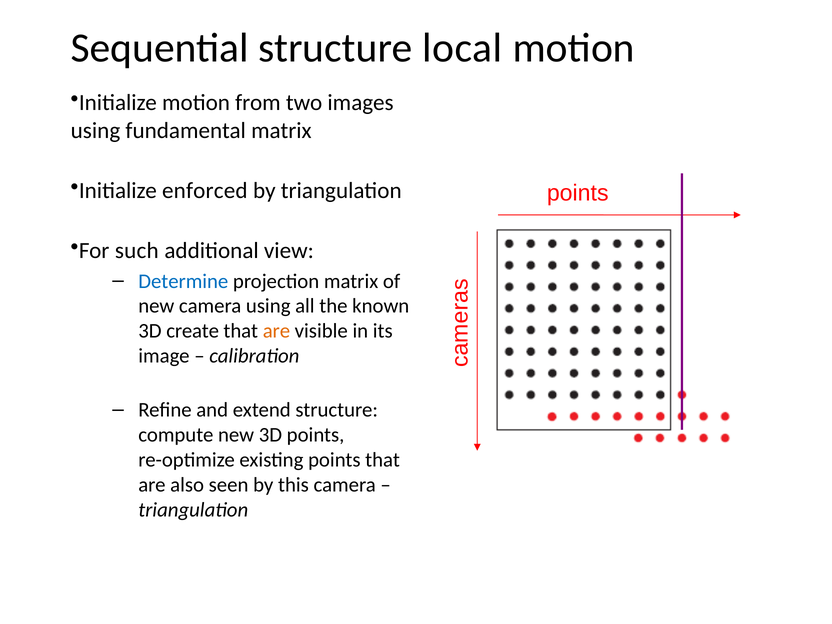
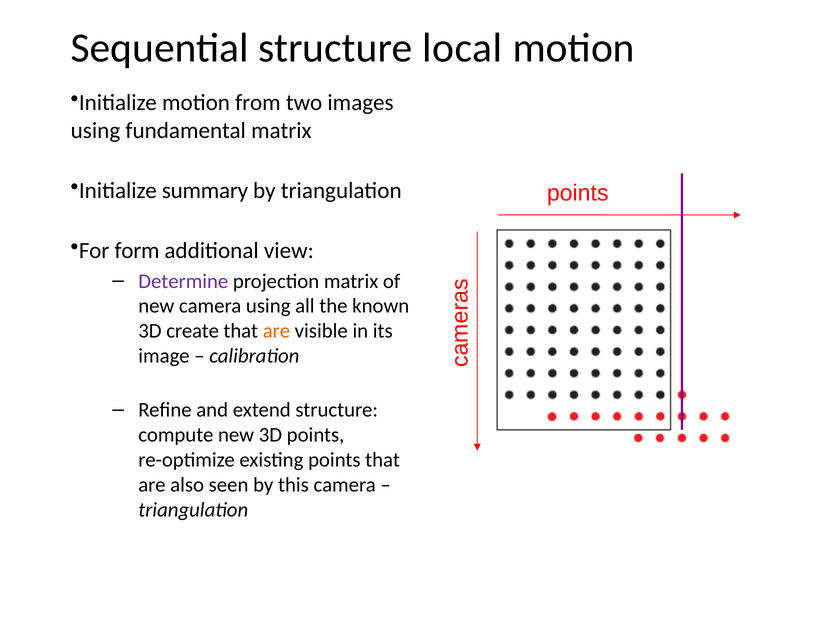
enforced: enforced -> summary (205, 191)
such: such -> form (137, 251)
Determine colour: blue -> purple (183, 281)
